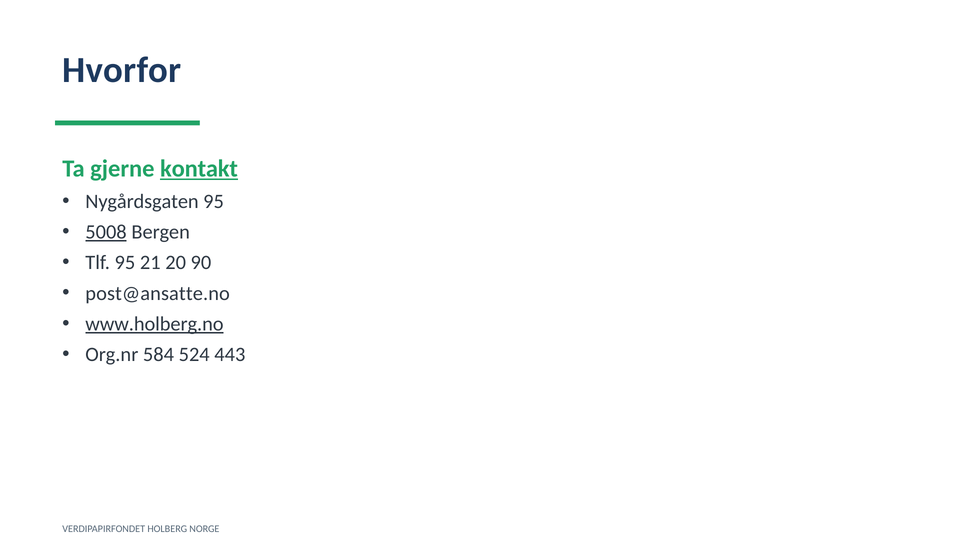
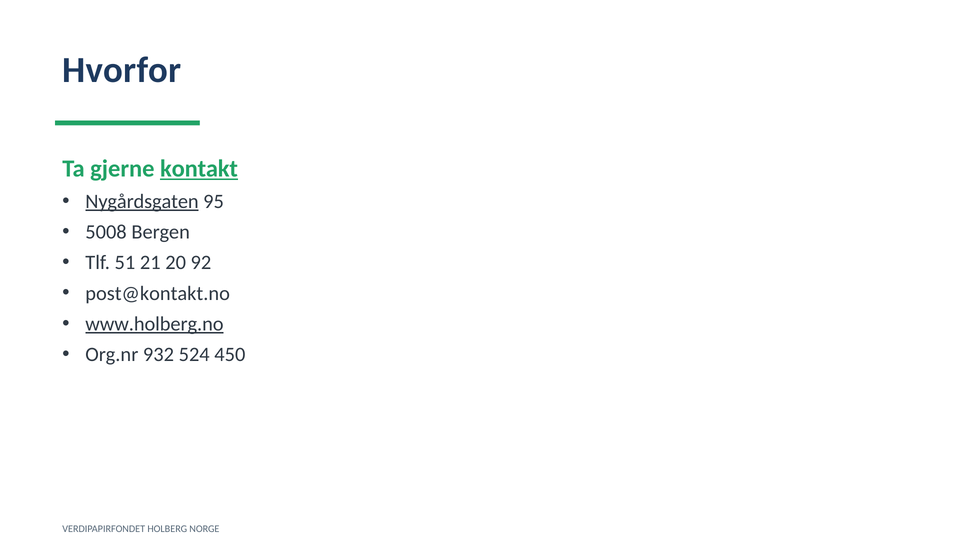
Nygårdsgaten underline: none -> present (142, 202)
5008 underline: present -> none (106, 232)
Tlf 95: 95 -> 51 (125, 263)
90: 90 -> 92 (201, 263)
post@ansatte.no: post@ansatte.no -> post@kontakt.no (158, 293)
584: 584 -> 932 (158, 355)
443: 443 -> 450 (230, 355)
